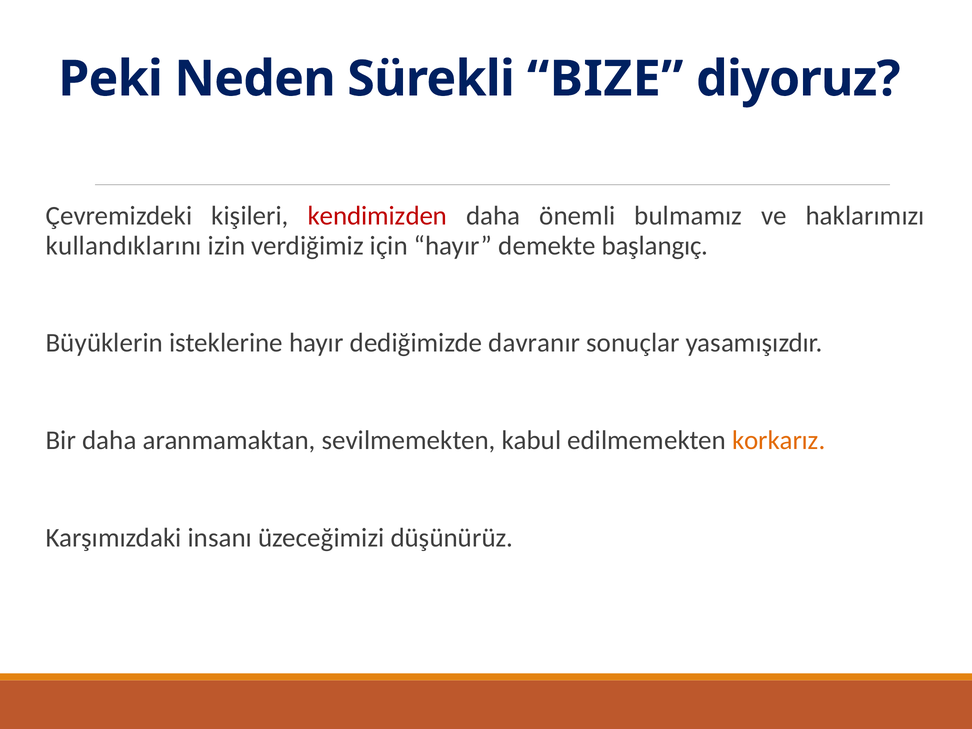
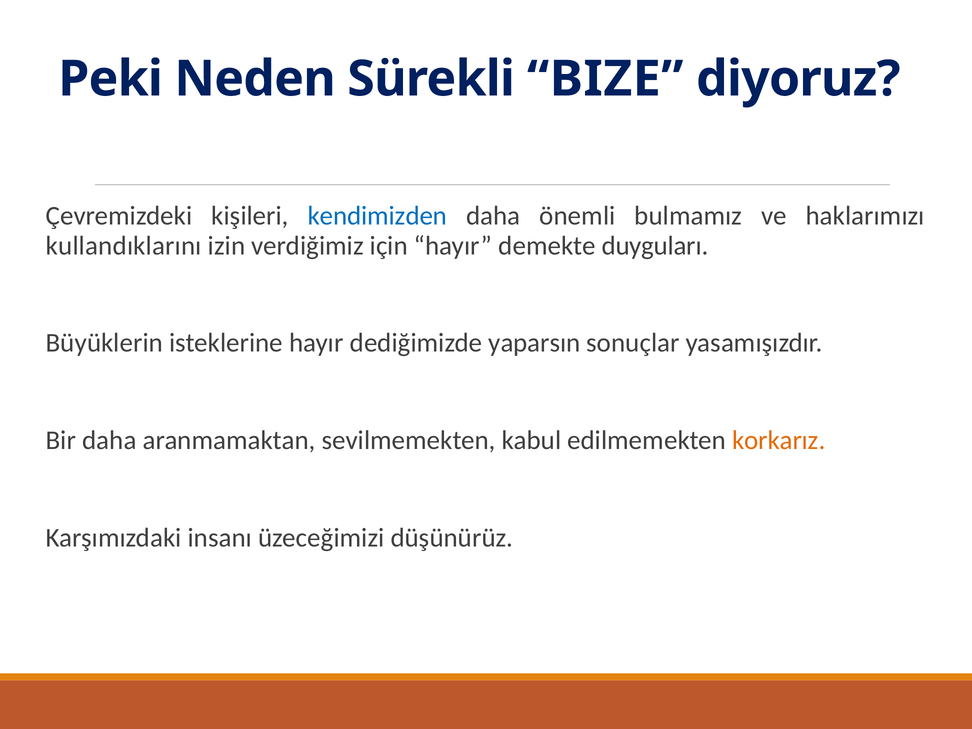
kendimizden colour: red -> blue (377, 216)
başlangıç: başlangıç -> duyguları (655, 246)
davranır: davranır -> yaparsın (534, 343)
